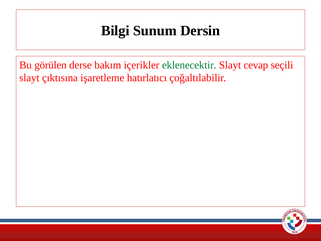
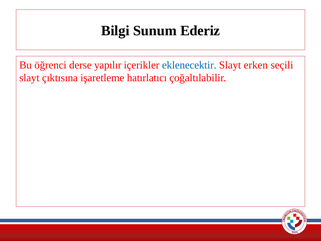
Dersin: Dersin -> Ederiz (200, 31)
görülen: görülen -> öğrenci (50, 65)
bakım: bakım -> yapılır (108, 65)
eklenecektir colour: green -> blue (189, 65)
cevap: cevap -> erken (256, 65)
